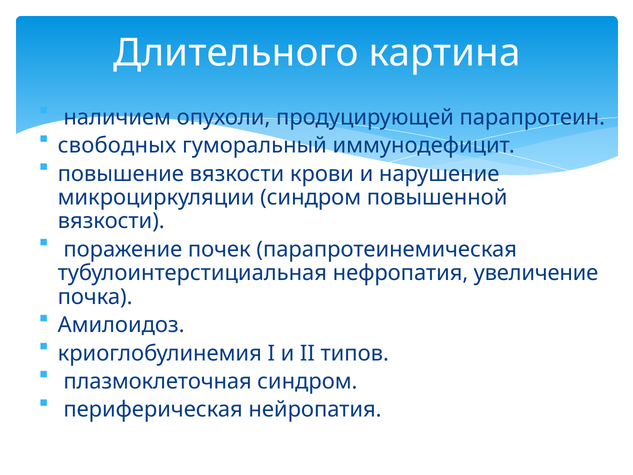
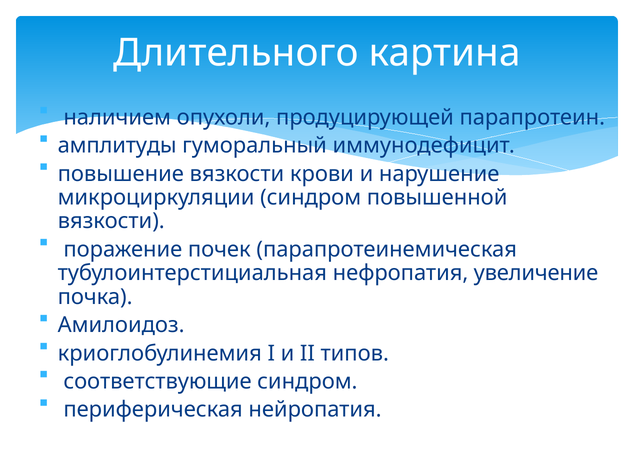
свободных: свободных -> амплитуды (117, 146)
плазмоклеточная: плазмоклеточная -> соответствующие (158, 381)
